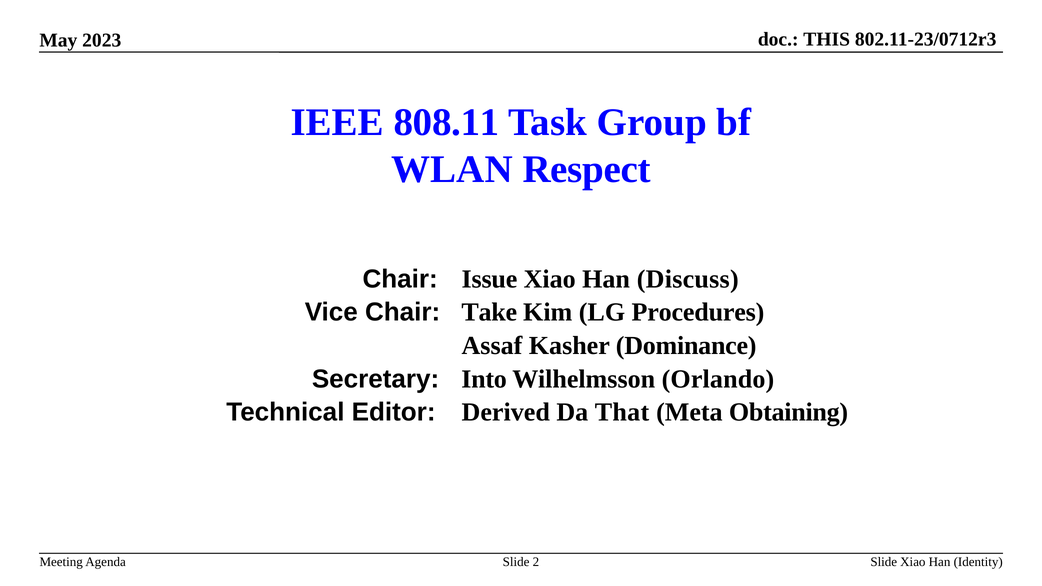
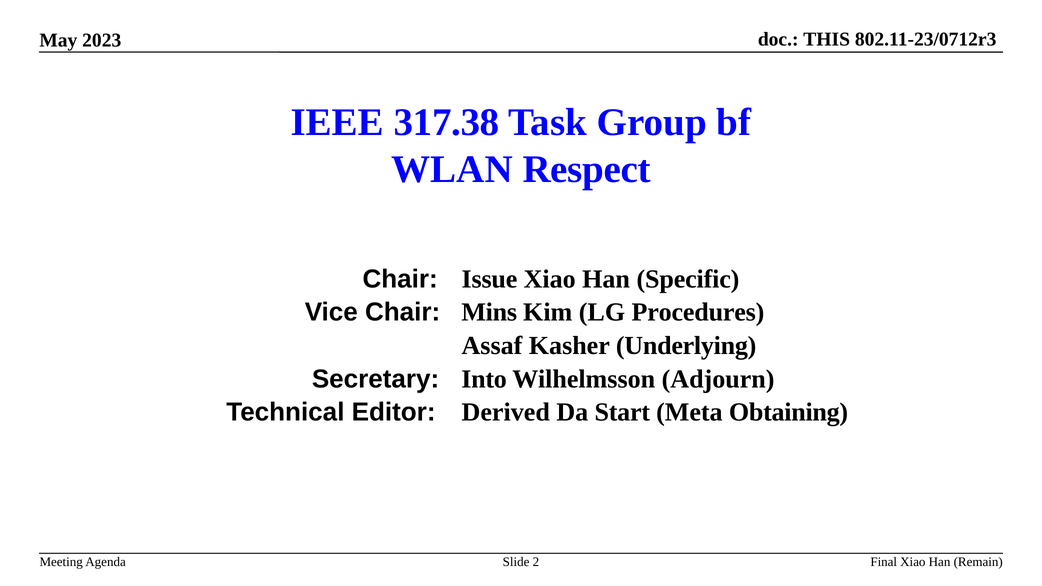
808.11: 808.11 -> 317.38 (447, 123)
Discuss: Discuss -> Specific (688, 279)
Take: Take -> Mins (489, 312)
Dominance: Dominance -> Underlying (686, 346)
Orlando: Orlando -> Adjourn (718, 379)
That: That -> Start (622, 412)
Slide: Slide -> Final (884, 562)
Identity: Identity -> Remain (978, 562)
